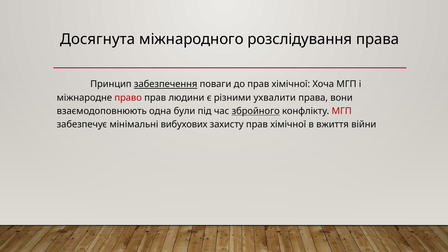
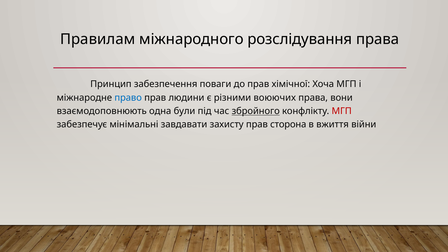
Досягнута: Досягнута -> Правилам (98, 39)
забезпечення underline: present -> none (166, 84)
право colour: red -> blue (128, 98)
ухвалити: ухвалити -> воюючих (275, 98)
вибухових: вибухових -> завдавати (184, 125)
захисту прав хімічної: хімічної -> сторона (288, 125)
